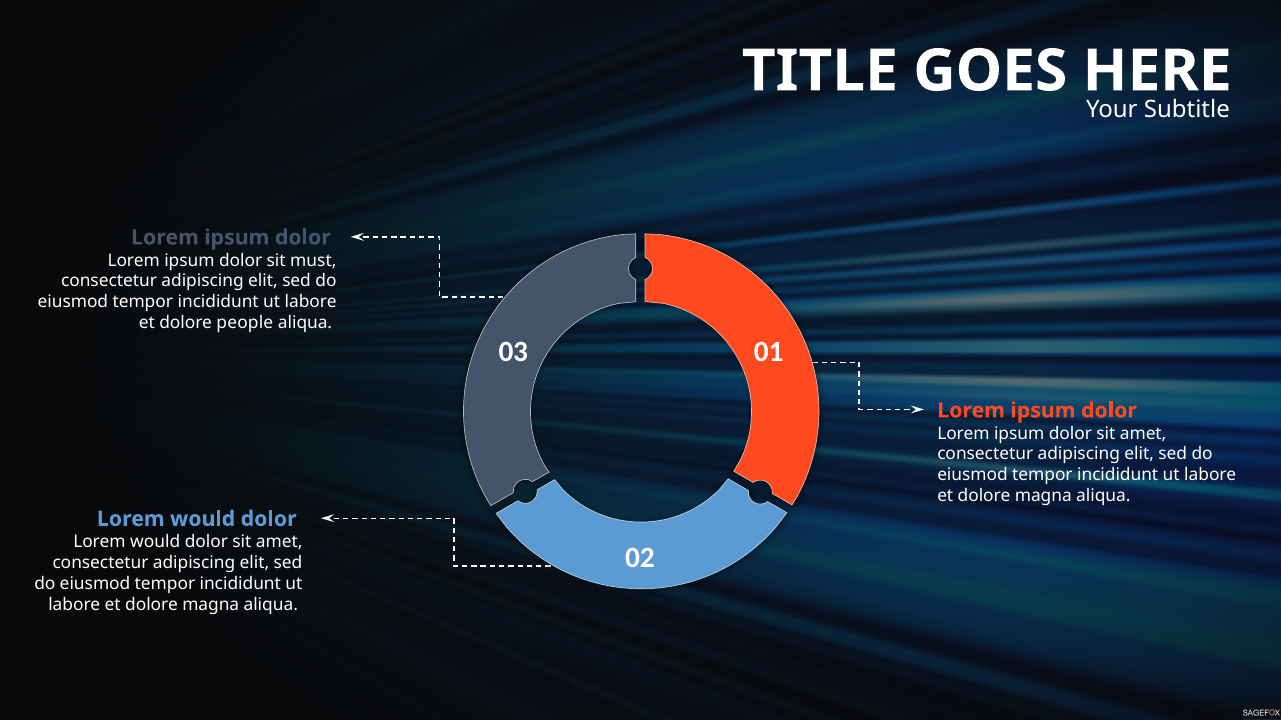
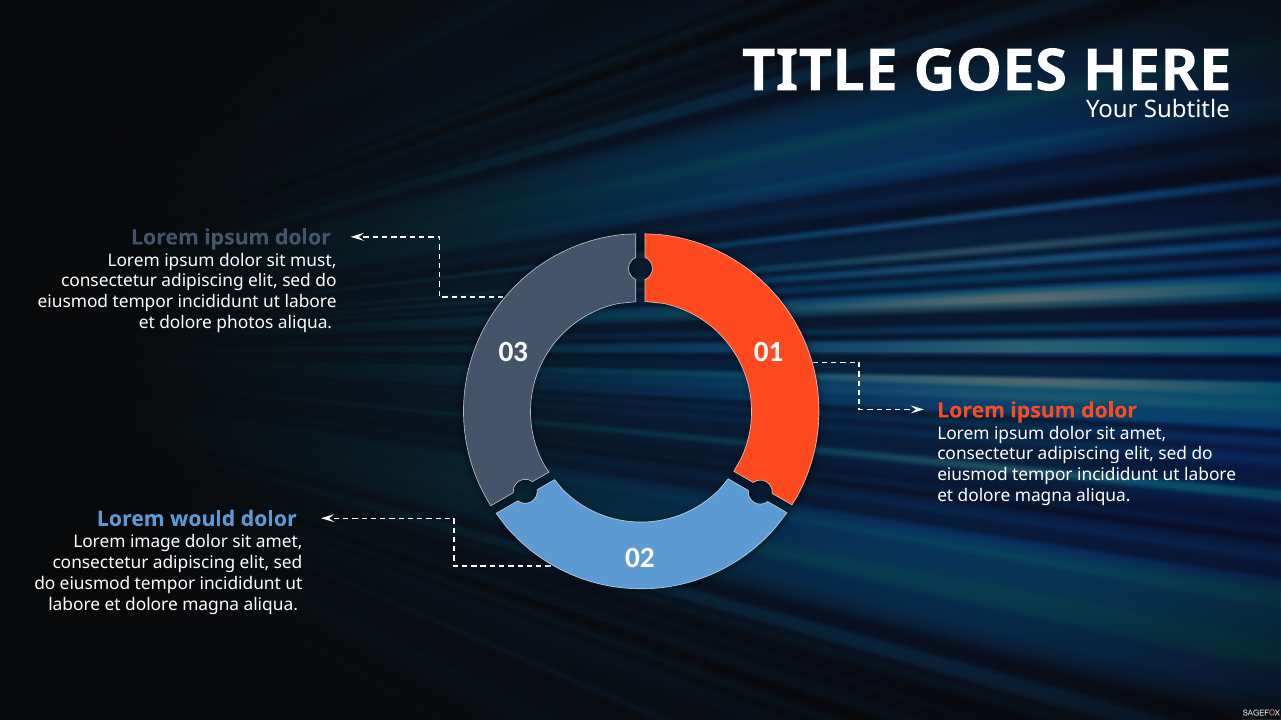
people: people -> photos (245, 323)
would: would -> image (155, 542)
